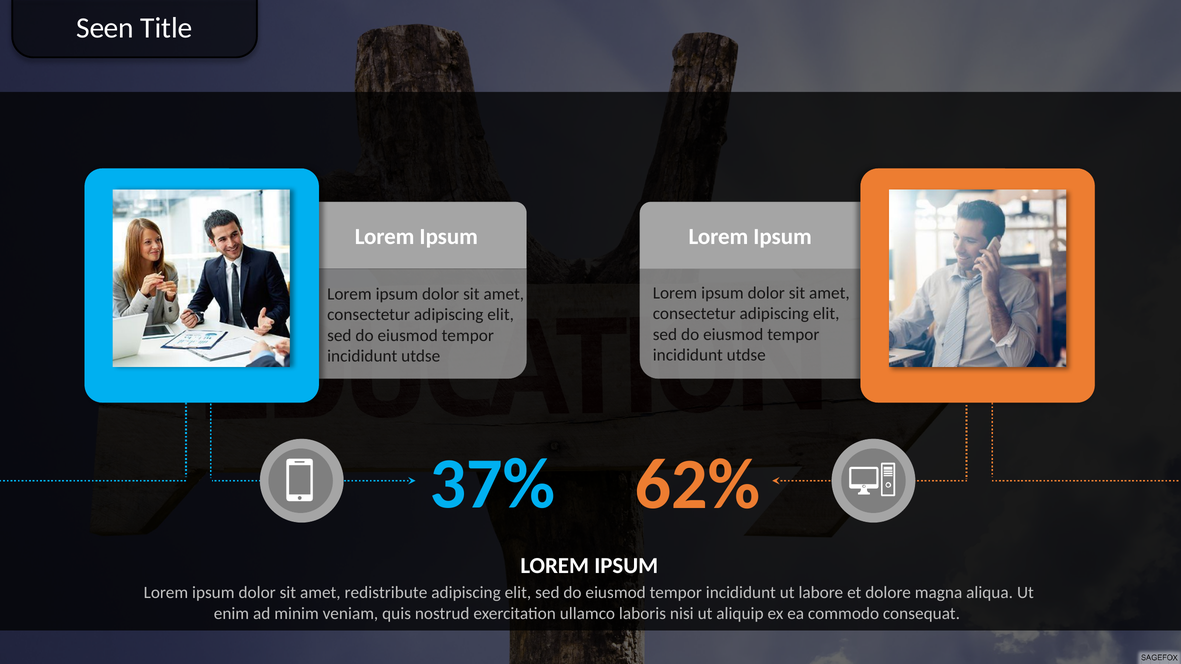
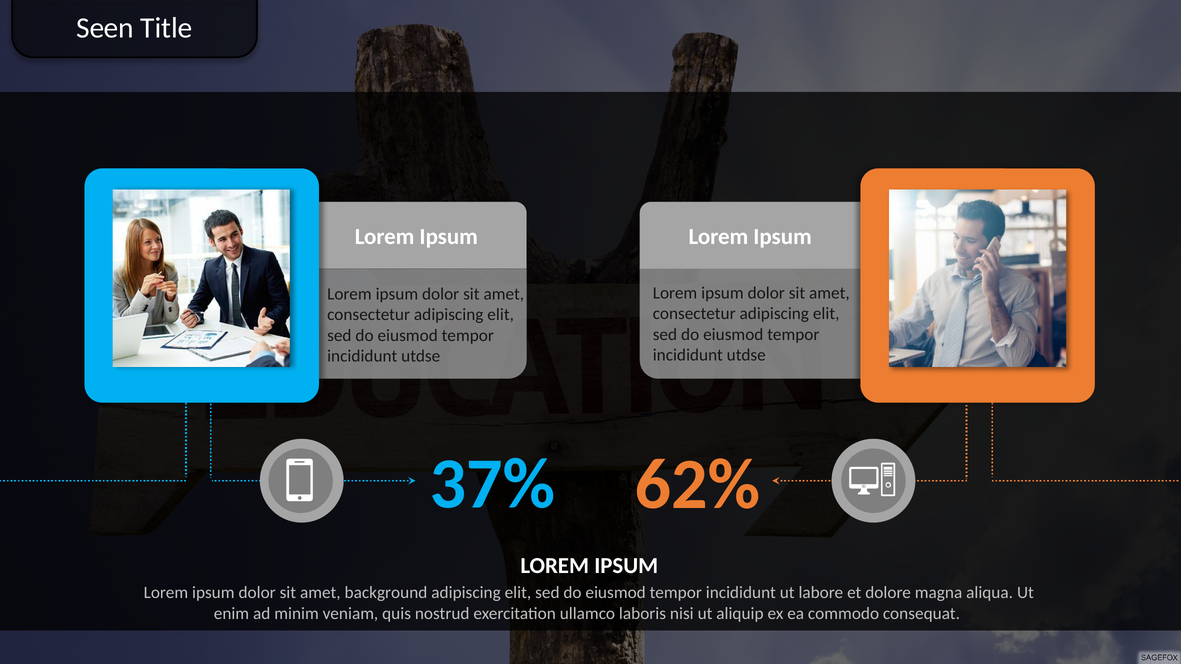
redistribute: redistribute -> background (386, 593)
